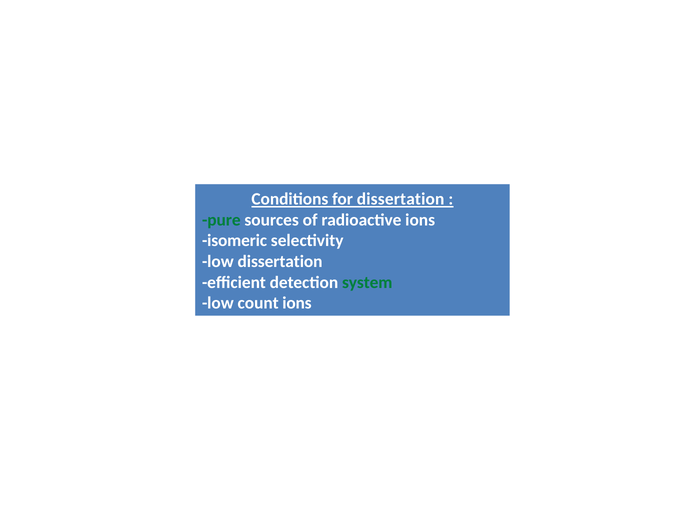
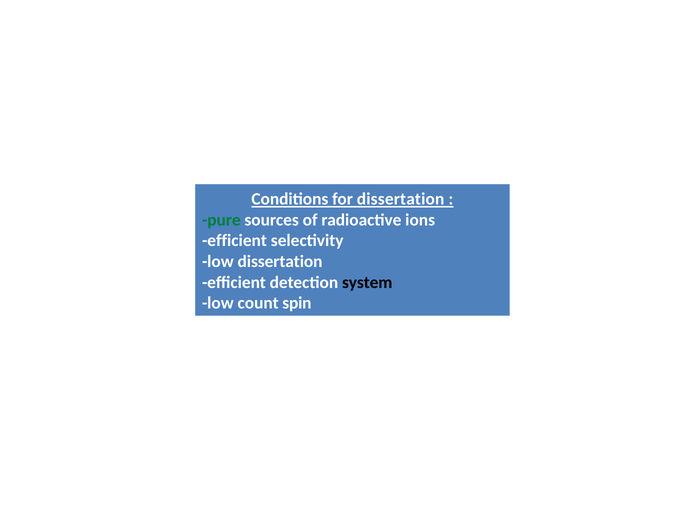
isomeric: isomeric -> efficient (234, 241)
system colour: green -> black (367, 283)
count ions: ions -> spin (297, 303)
